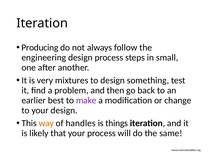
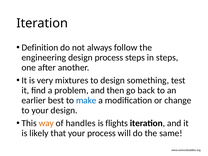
Producing: Producing -> Definition (40, 48)
in small: small -> steps (167, 57)
make colour: purple -> blue (86, 100)
things: things -> flights (117, 123)
